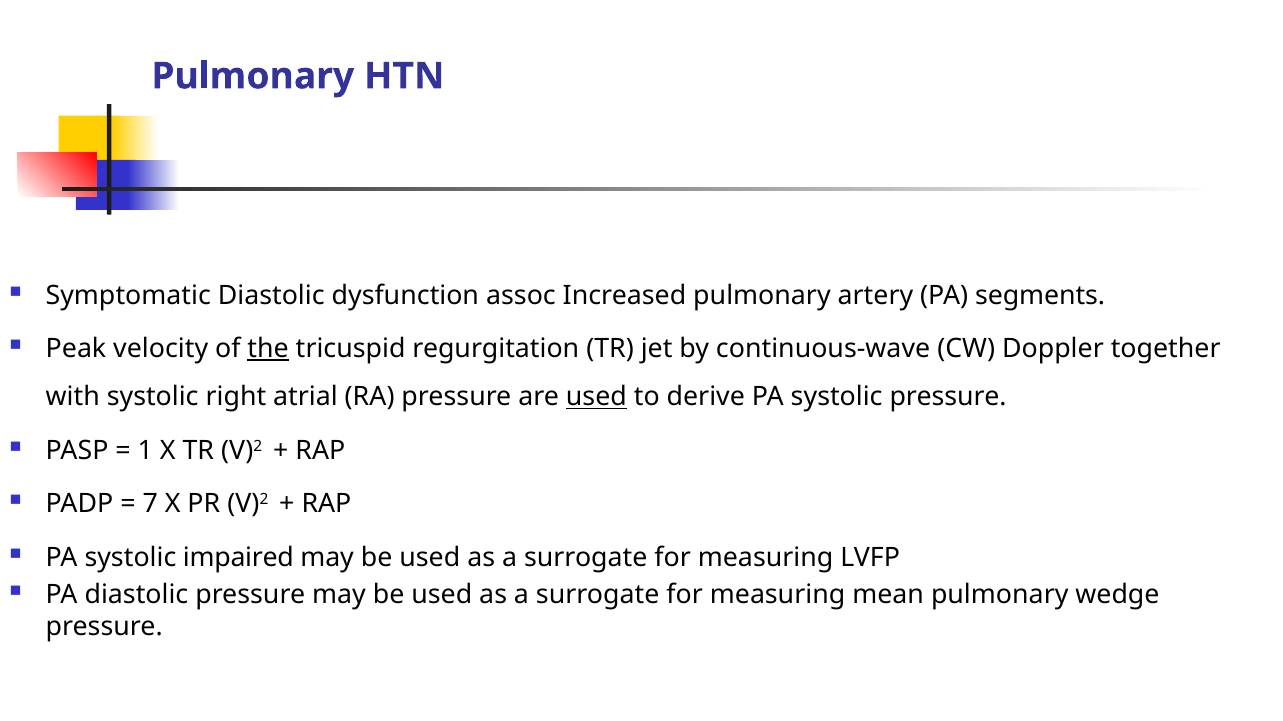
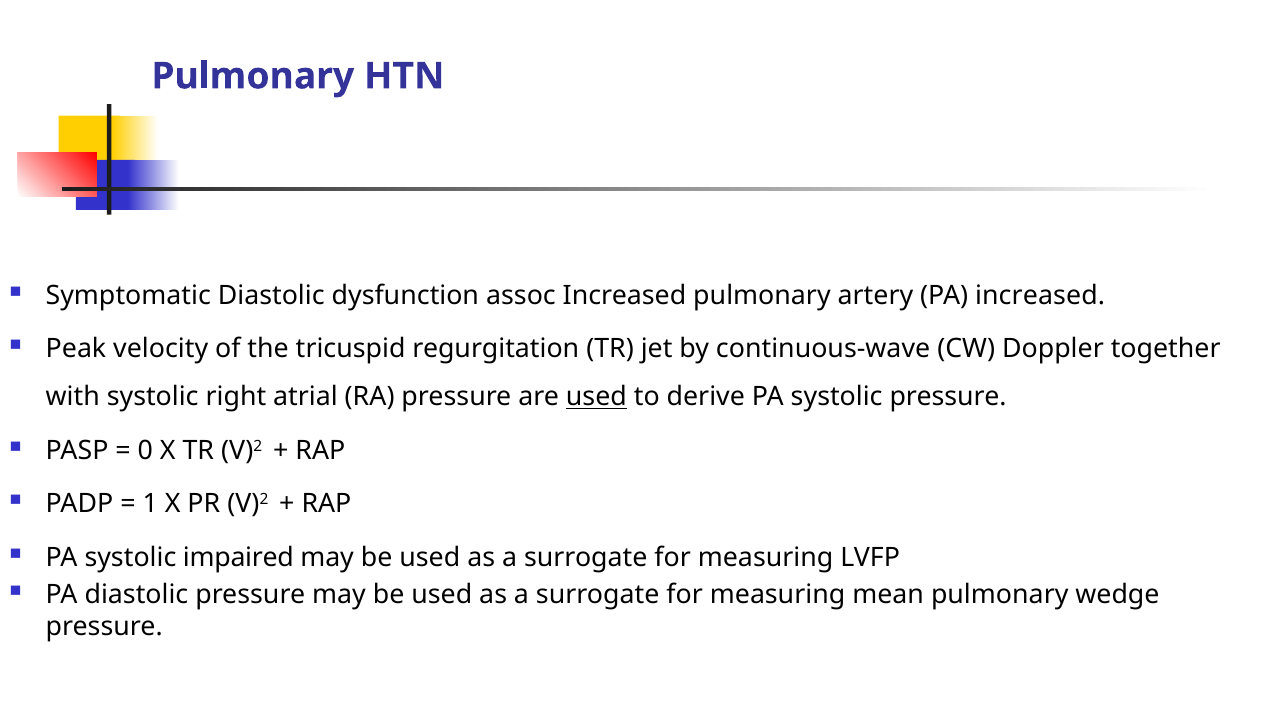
PA segments: segments -> increased (1040, 296)
the underline: present -> none (268, 349)
1: 1 -> 0 (145, 451)
7: 7 -> 1 (150, 504)
